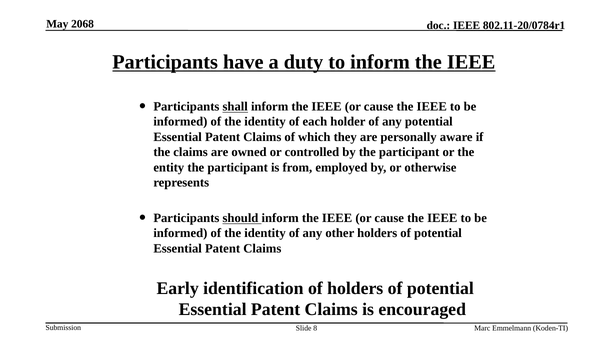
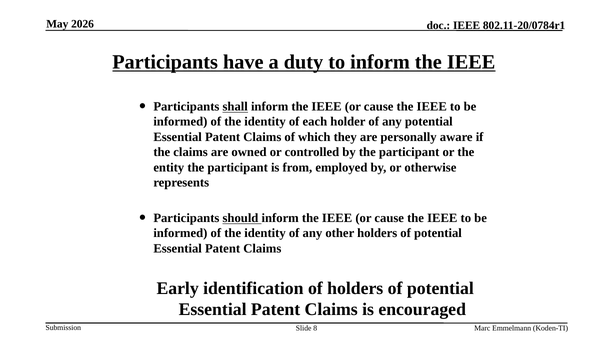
2068: 2068 -> 2026 (83, 24)
